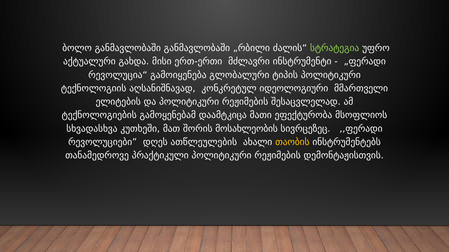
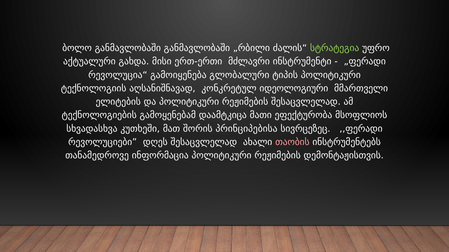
მოსახლეობის: მოსახლეობის -> პრინციპებისა (246, 129)
დღეს ათწლეულების: ათწლეულების -> შესაცვლელად (204, 142)
თაობის colour: yellow -> pink (292, 142)
პრაქტიკული: პრაქტიკული -> ინფორმაცია (160, 156)
